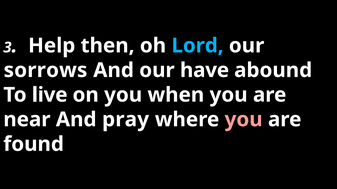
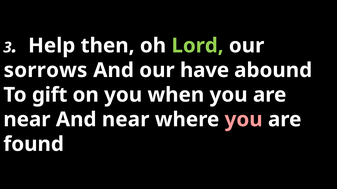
Lord colour: light blue -> light green (198, 46)
live: live -> gift (50, 95)
And pray: pray -> near (126, 120)
